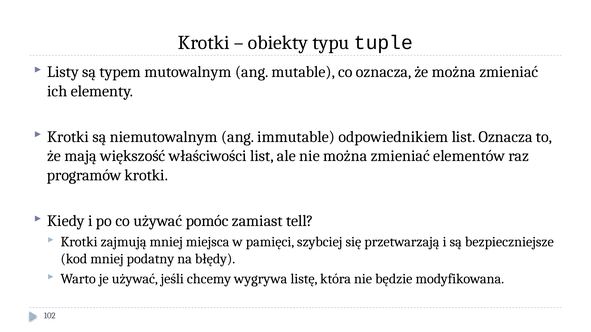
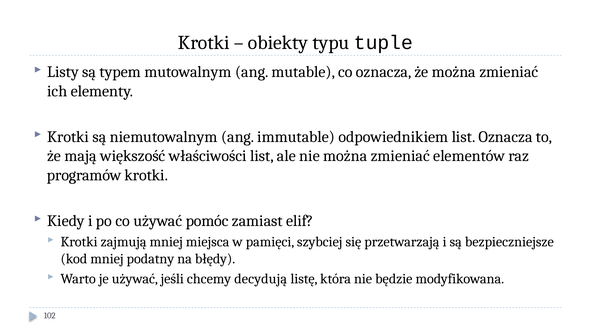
tell: tell -> elif (300, 221)
wygrywa: wygrywa -> decydują (261, 279)
